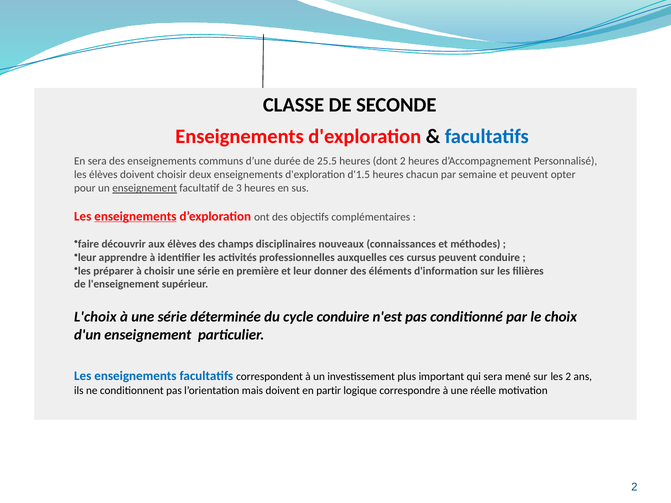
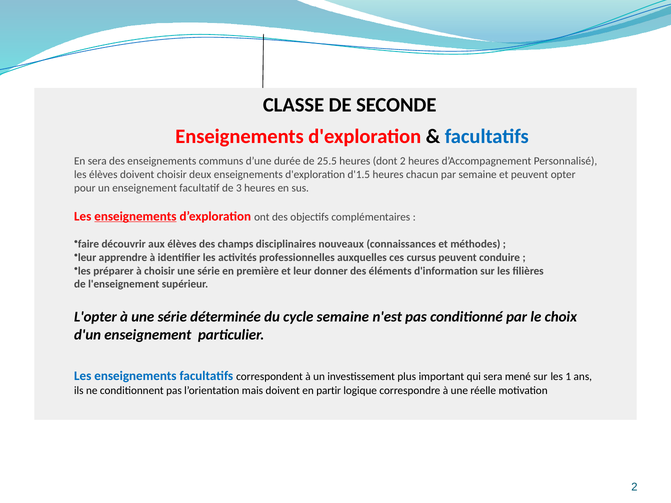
enseignement underline: present -> none (145, 188)
L'choix: L'choix -> L'opter (95, 317)
cycle conduire: conduire -> semaine (343, 317)
les 2: 2 -> 1 (568, 377)
